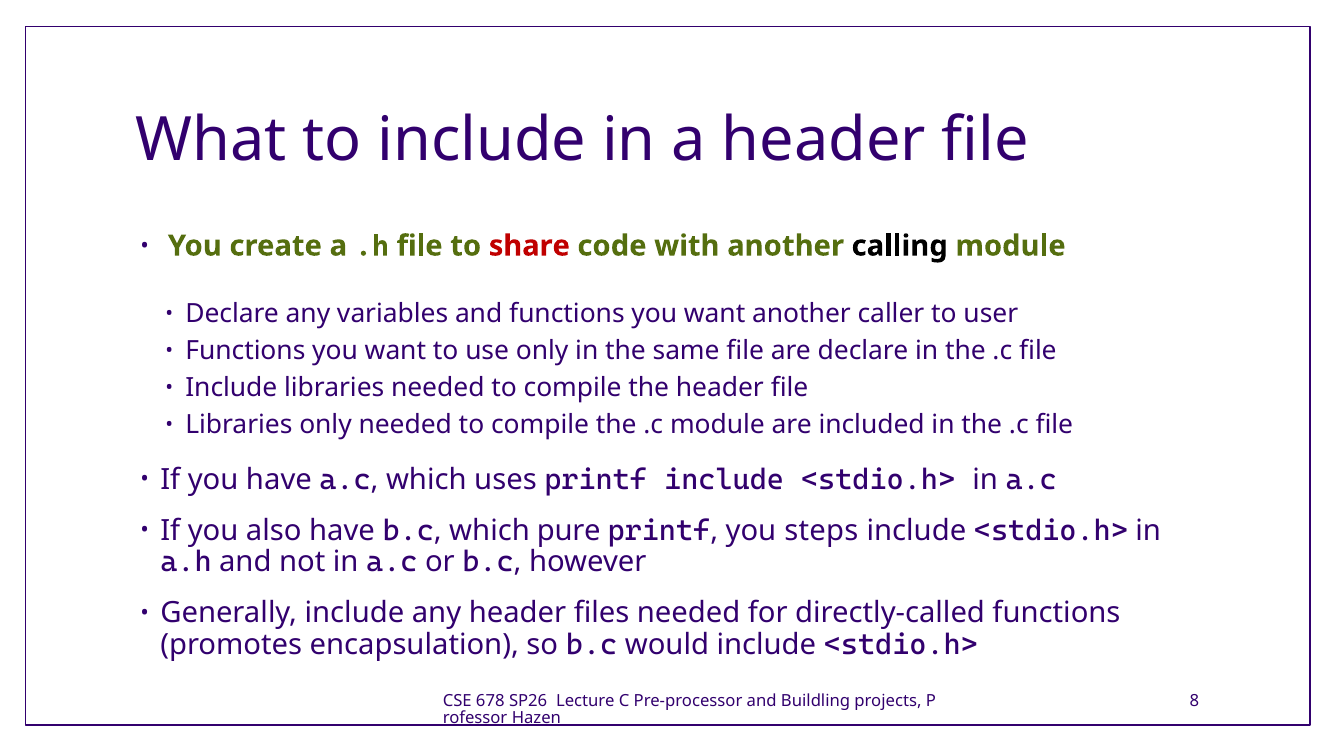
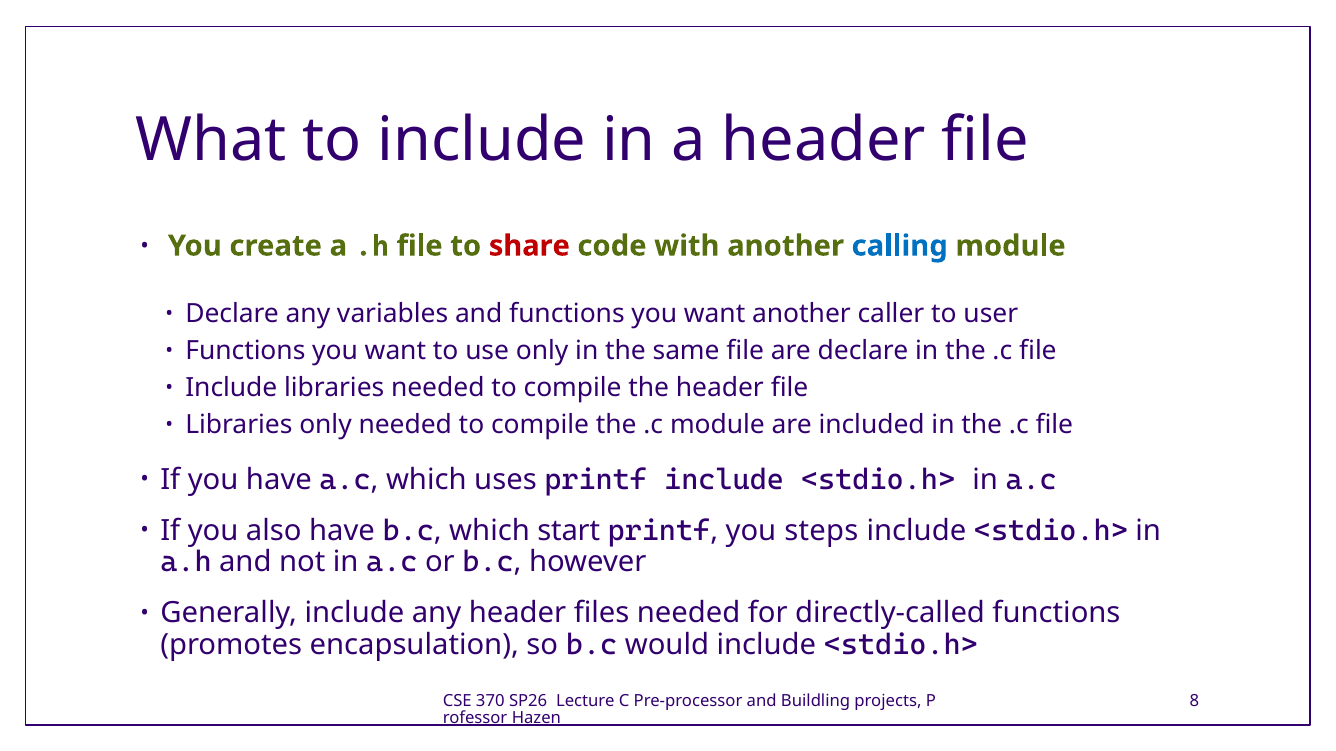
calling colour: black -> blue (900, 246)
pure: pure -> start (569, 531)
678: 678 -> 370 (490, 702)
